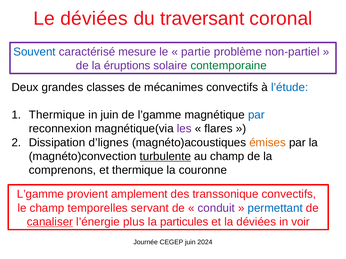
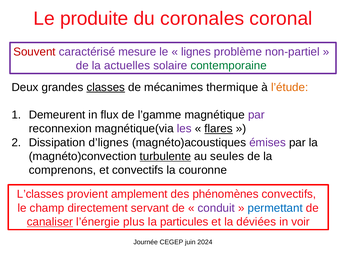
Le déviées: déviées -> produite (94, 19)
traversant: traversant -> coronales (202, 19)
Souvent colour: blue -> red (34, 52)
partie: partie -> lignes (196, 52)
éruptions: éruptions -> actuelles (127, 66)
classes underline: none -> present (106, 87)
mécanimes convectifs: convectifs -> thermique (232, 87)
l’étude colour: blue -> orange (290, 87)
Thermique: Thermique -> Demeurent (57, 115)
in juin: juin -> flux (110, 115)
par colour: blue -> purple (256, 115)
flares underline: none -> present (219, 129)
émises colour: orange -> purple (268, 143)
au champ: champ -> seules (227, 157)
et thermique: thermique -> convectifs (138, 170)
L’gamme: L’gamme -> L’classes (40, 195)
transsonique: transsonique -> phénomènes (226, 195)
temporelles: temporelles -> directement (98, 208)
